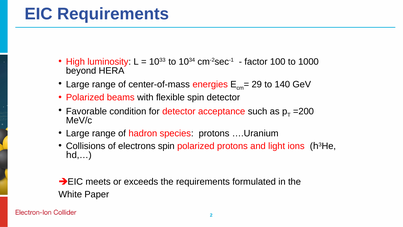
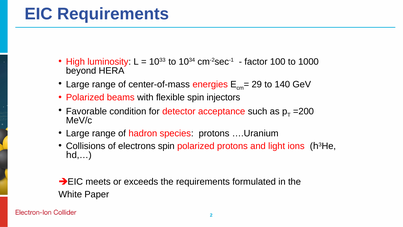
spin detector: detector -> injectors (223, 97)
